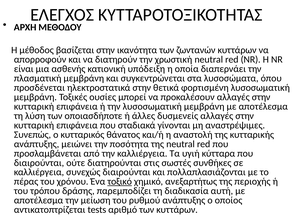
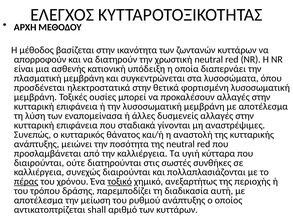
οποιασδήποτε: οποιασδήποτε -> εναπομείνασα (93, 116)
πέρας underline: none -> present (26, 181)
tests: tests -> shall (97, 209)
